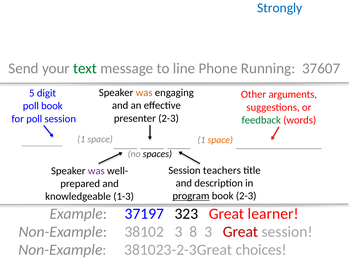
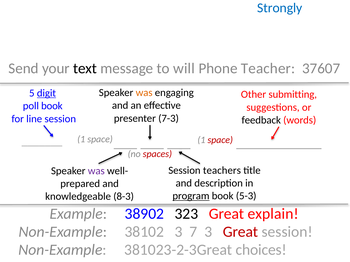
text colour: green -> black (85, 69)
line: line -> will (184, 69)
Running: Running -> Teacher (268, 69)
digit underline: none -> present (46, 93)
arguments: arguments -> submitting (293, 95)
presenter 2-3: 2-3 -> 7-3 (169, 118)
for poll: poll -> line (34, 119)
feedback colour: green -> black (261, 120)
space colour: orange -> red (220, 140)
spaces colour: black -> red (157, 154)
book 2-3: 2-3 -> 5-3 (246, 196)
1-3: 1-3 -> 8-3 (124, 197)
37197: 37197 -> 38902 (144, 214)
learner: learner -> explain (273, 214)
8: 8 -> 7 (193, 232)
